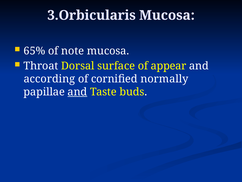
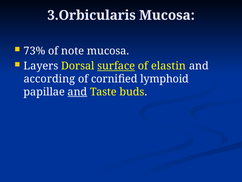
65%: 65% -> 73% (34, 51)
Throat: Throat -> Layers (41, 66)
surface underline: none -> present (116, 66)
appear: appear -> elastin (168, 66)
normally: normally -> lymphoid (165, 79)
